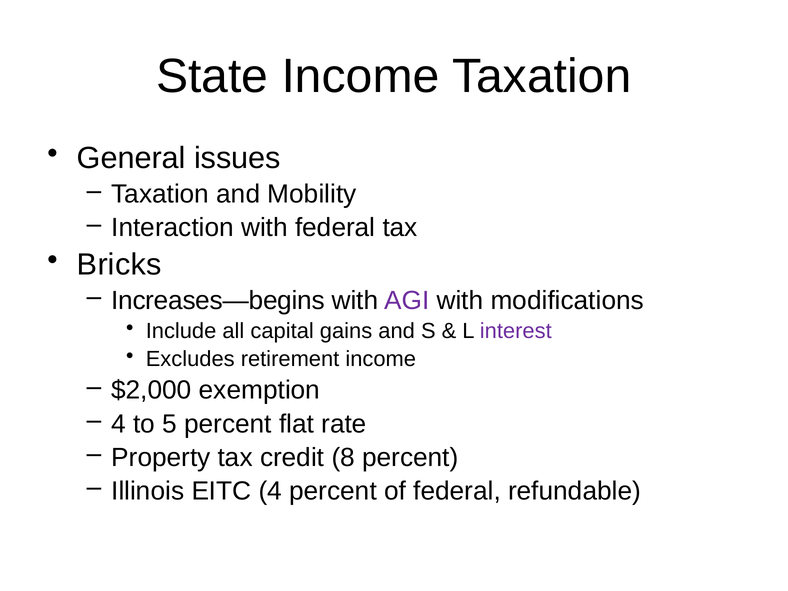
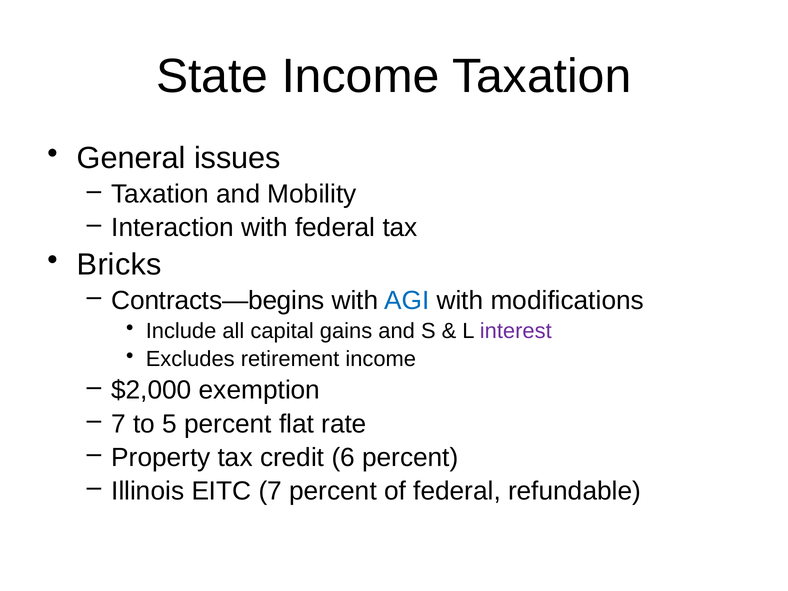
Increases—begins: Increases—begins -> Contracts—begins (218, 301)
AGI colour: purple -> blue (407, 301)
4: 4 -> 7 (119, 424)
8: 8 -> 6 (343, 457)
EITC 4: 4 -> 7 (270, 491)
